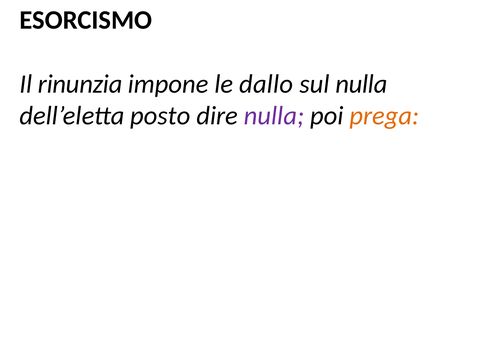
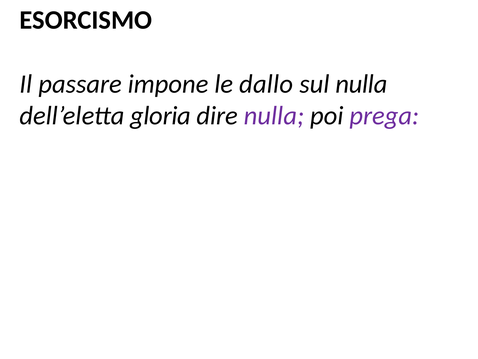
rinunzia: rinunzia -> passare (80, 84)
posto: posto -> gloria (161, 116)
prega colour: orange -> purple (384, 116)
